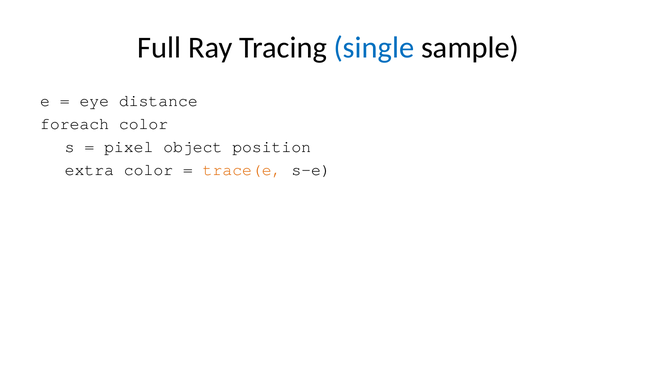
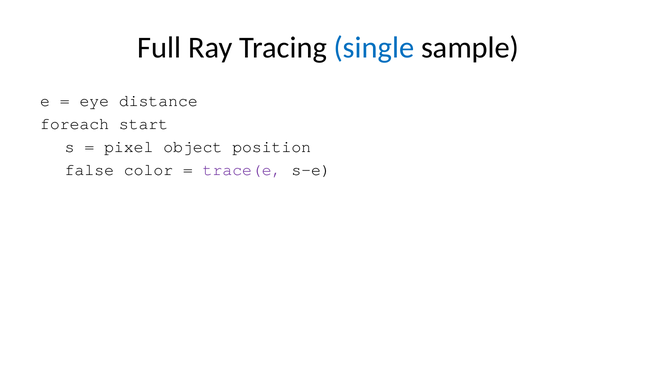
foreach color: color -> start (144, 124)
extra: extra -> false (89, 170)
trace(e colour: orange -> purple (242, 170)
